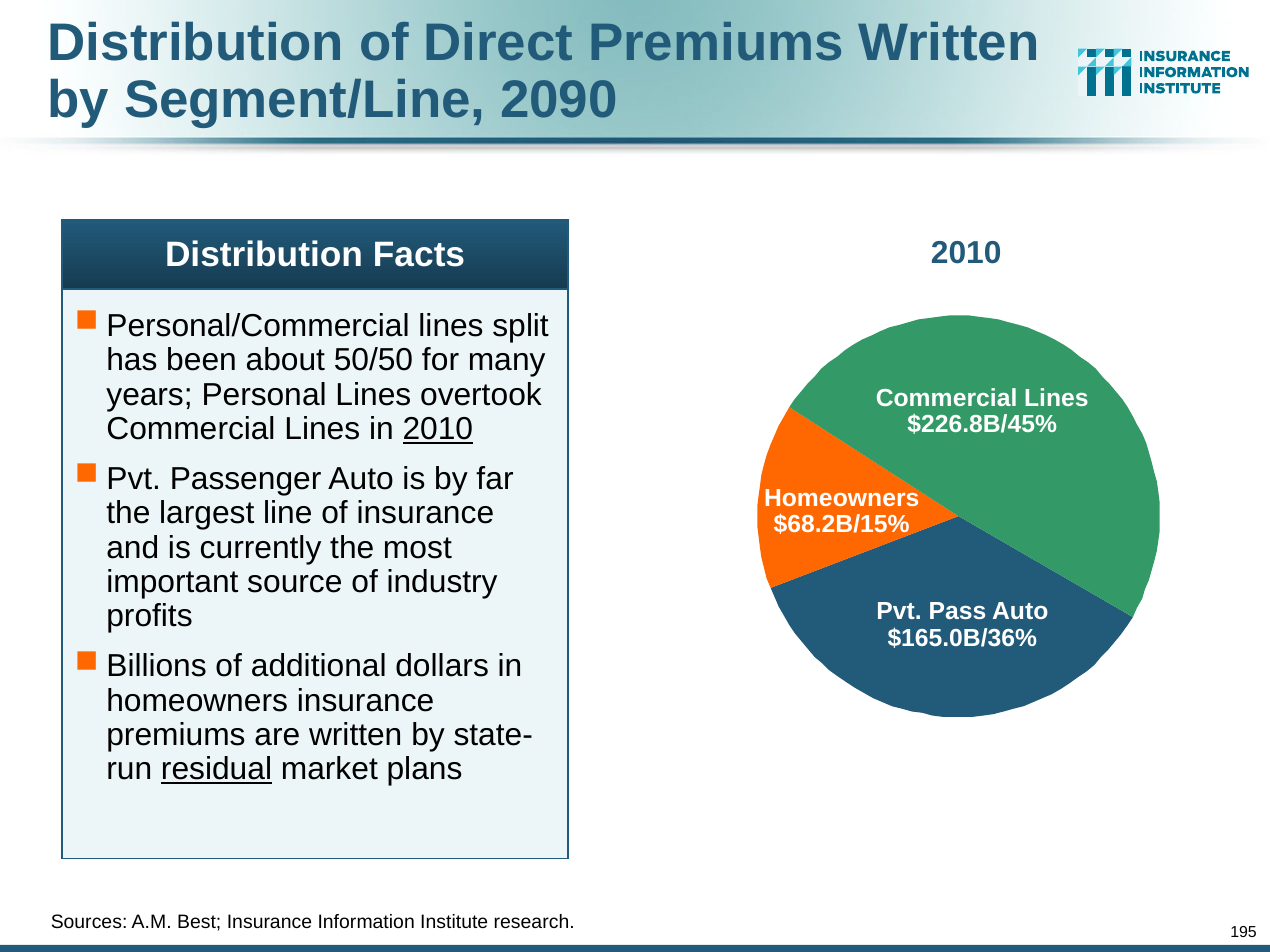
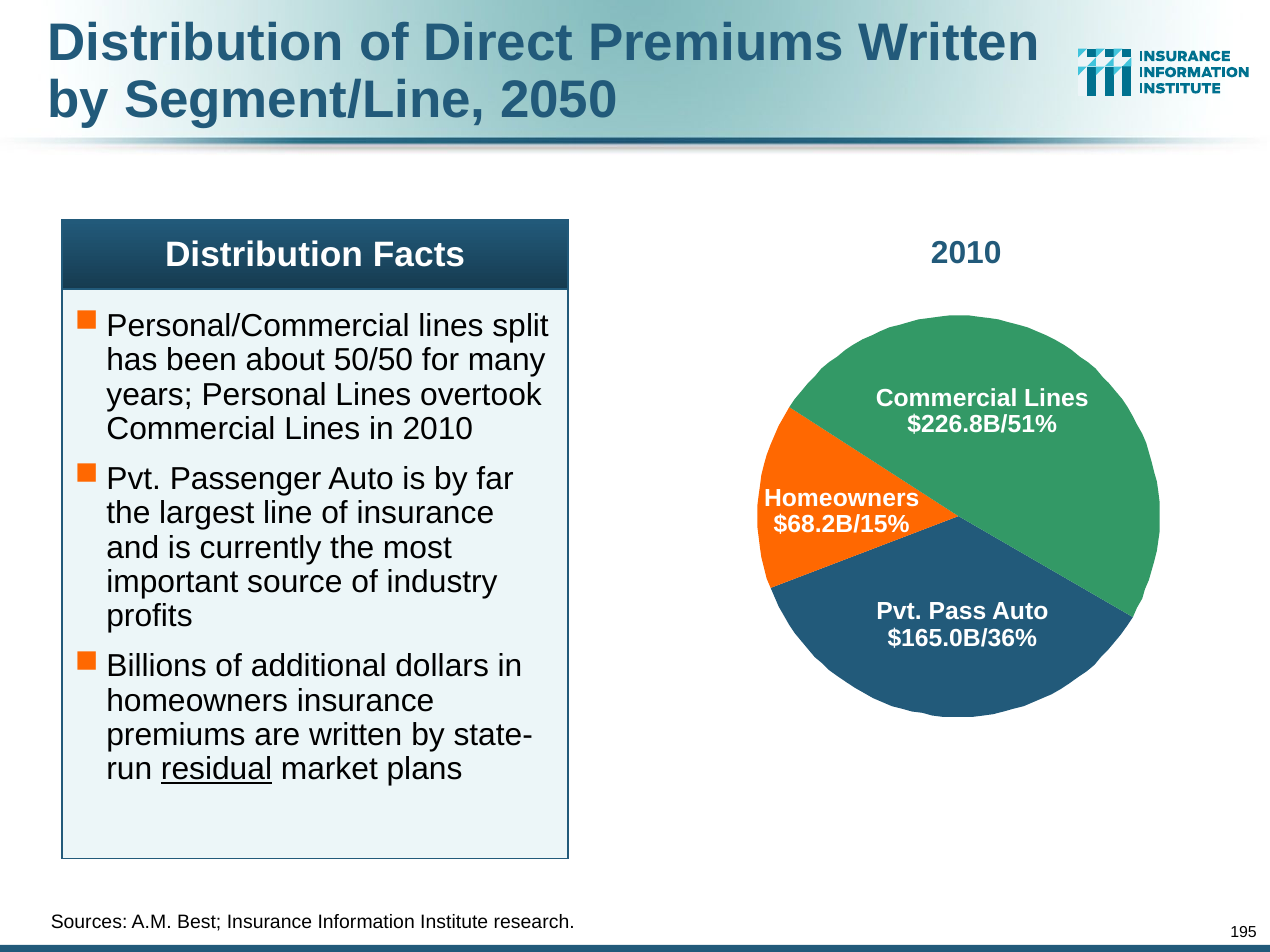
2090: 2090 -> 2050 (559, 100)
$226.8B/45%: $226.8B/45% -> $226.8B/51% (982, 425)
2010 underline: present -> none (438, 429)
